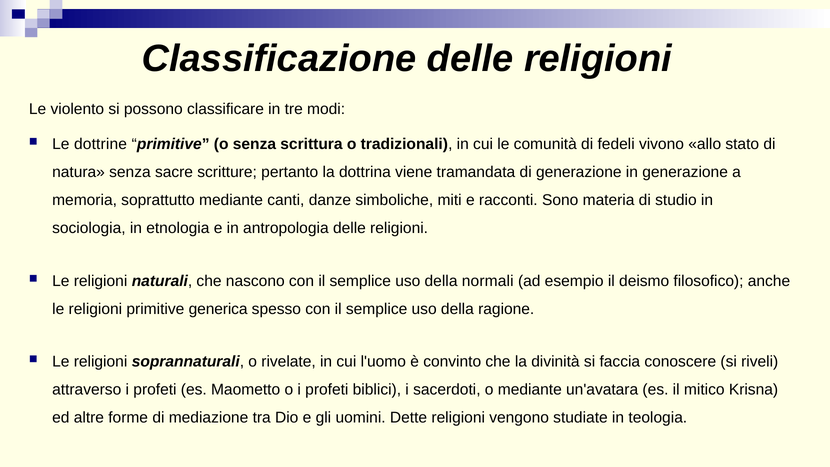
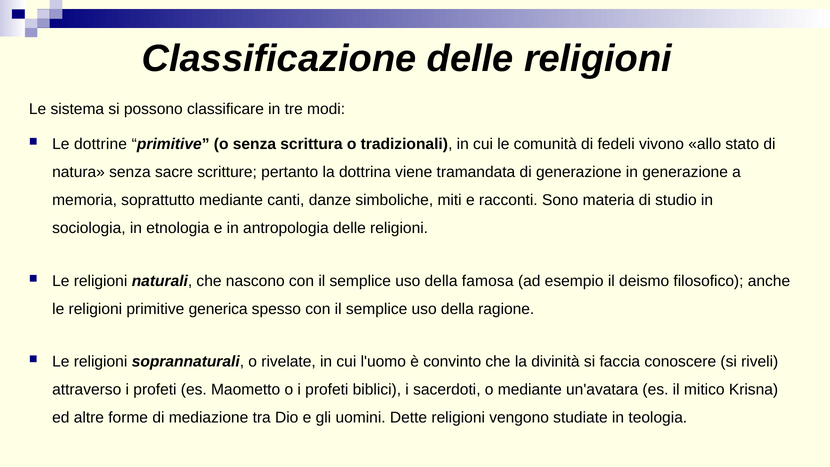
violento: violento -> sistema (77, 109)
normali: normali -> famosa (488, 281)
